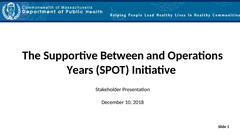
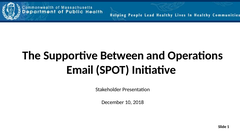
Years: Years -> Email (80, 70)
